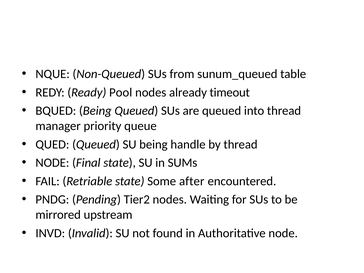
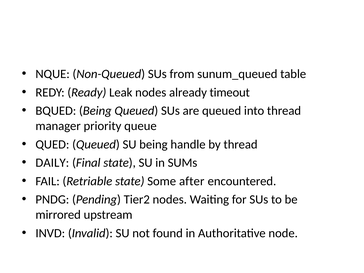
Pool: Pool -> Leak (121, 92)
NODE: NODE -> DAILY (52, 163)
